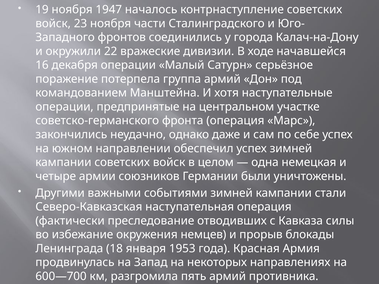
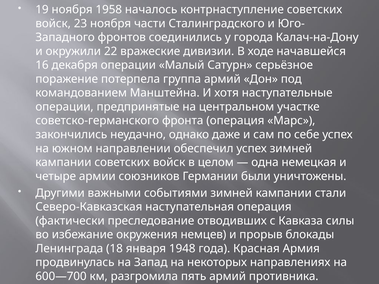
1947: 1947 -> 1958 (109, 10)
1953: 1953 -> 1948 (182, 249)
